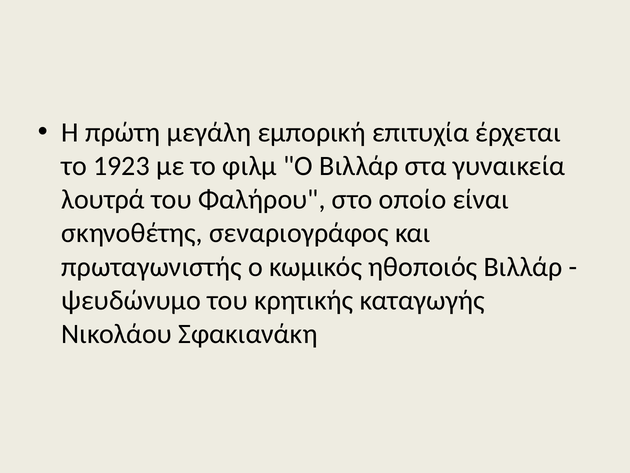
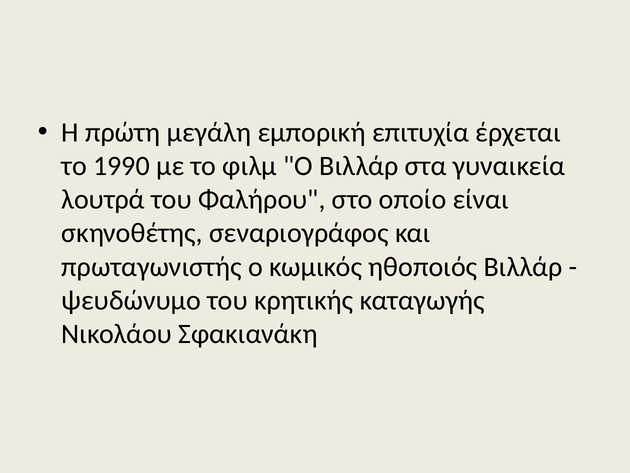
1923: 1923 -> 1990 (121, 166)
